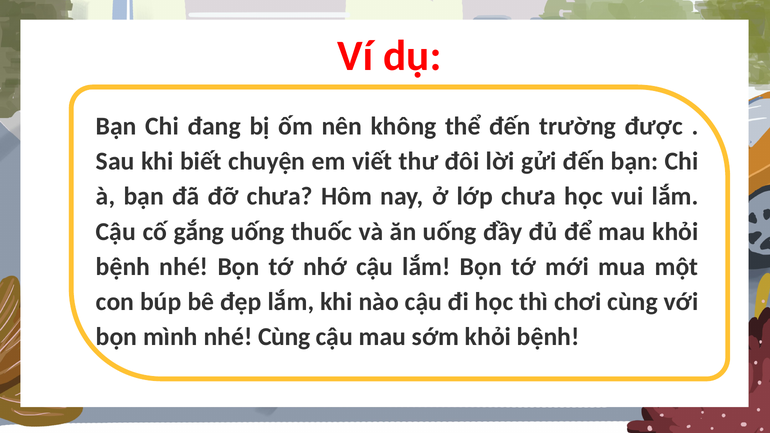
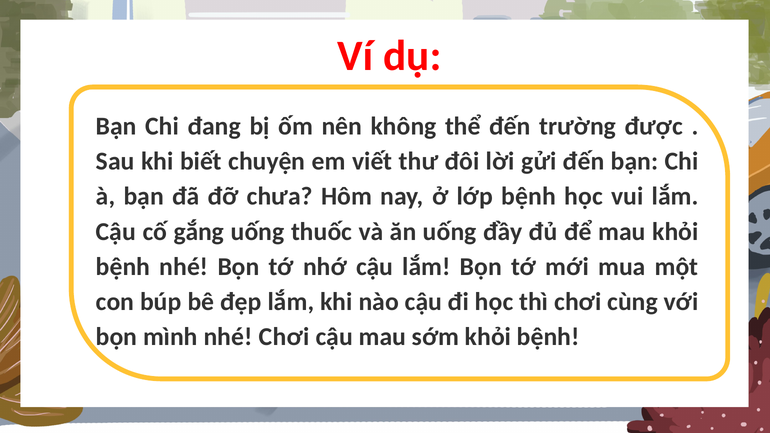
lớp chưa: chưa -> bệnh (529, 197)
nhé Cùng: Cùng -> Chơi (284, 337)
